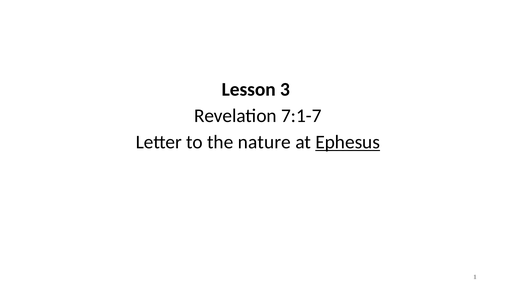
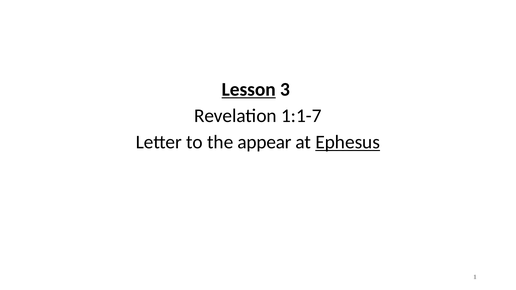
Lesson underline: none -> present (249, 90)
7:1-7: 7:1-7 -> 1:1-7 (301, 116)
nature: nature -> appear (264, 142)
